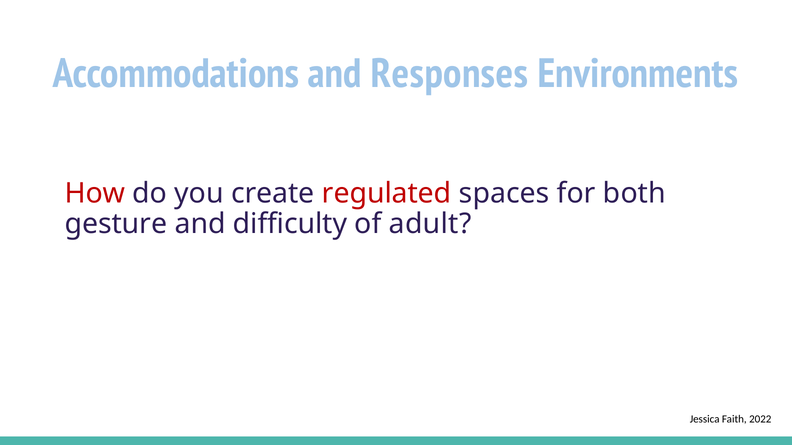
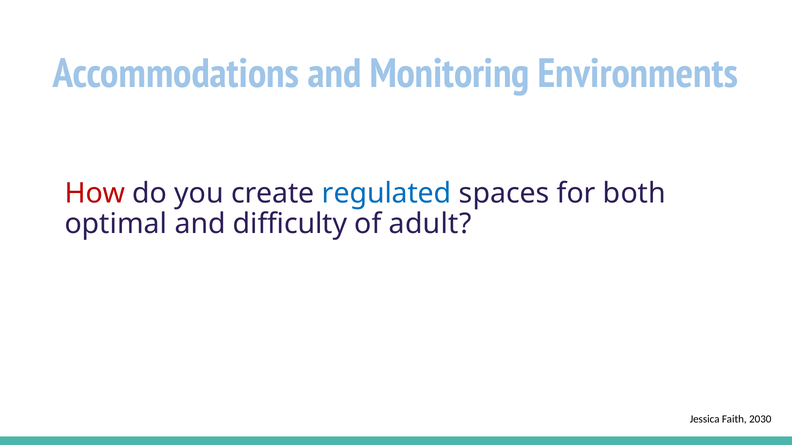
Responses: Responses -> Monitoring (450, 74)
regulated colour: red -> blue (387, 193)
gesture: gesture -> optimal (116, 224)
2022: 2022 -> 2030 (760, 420)
